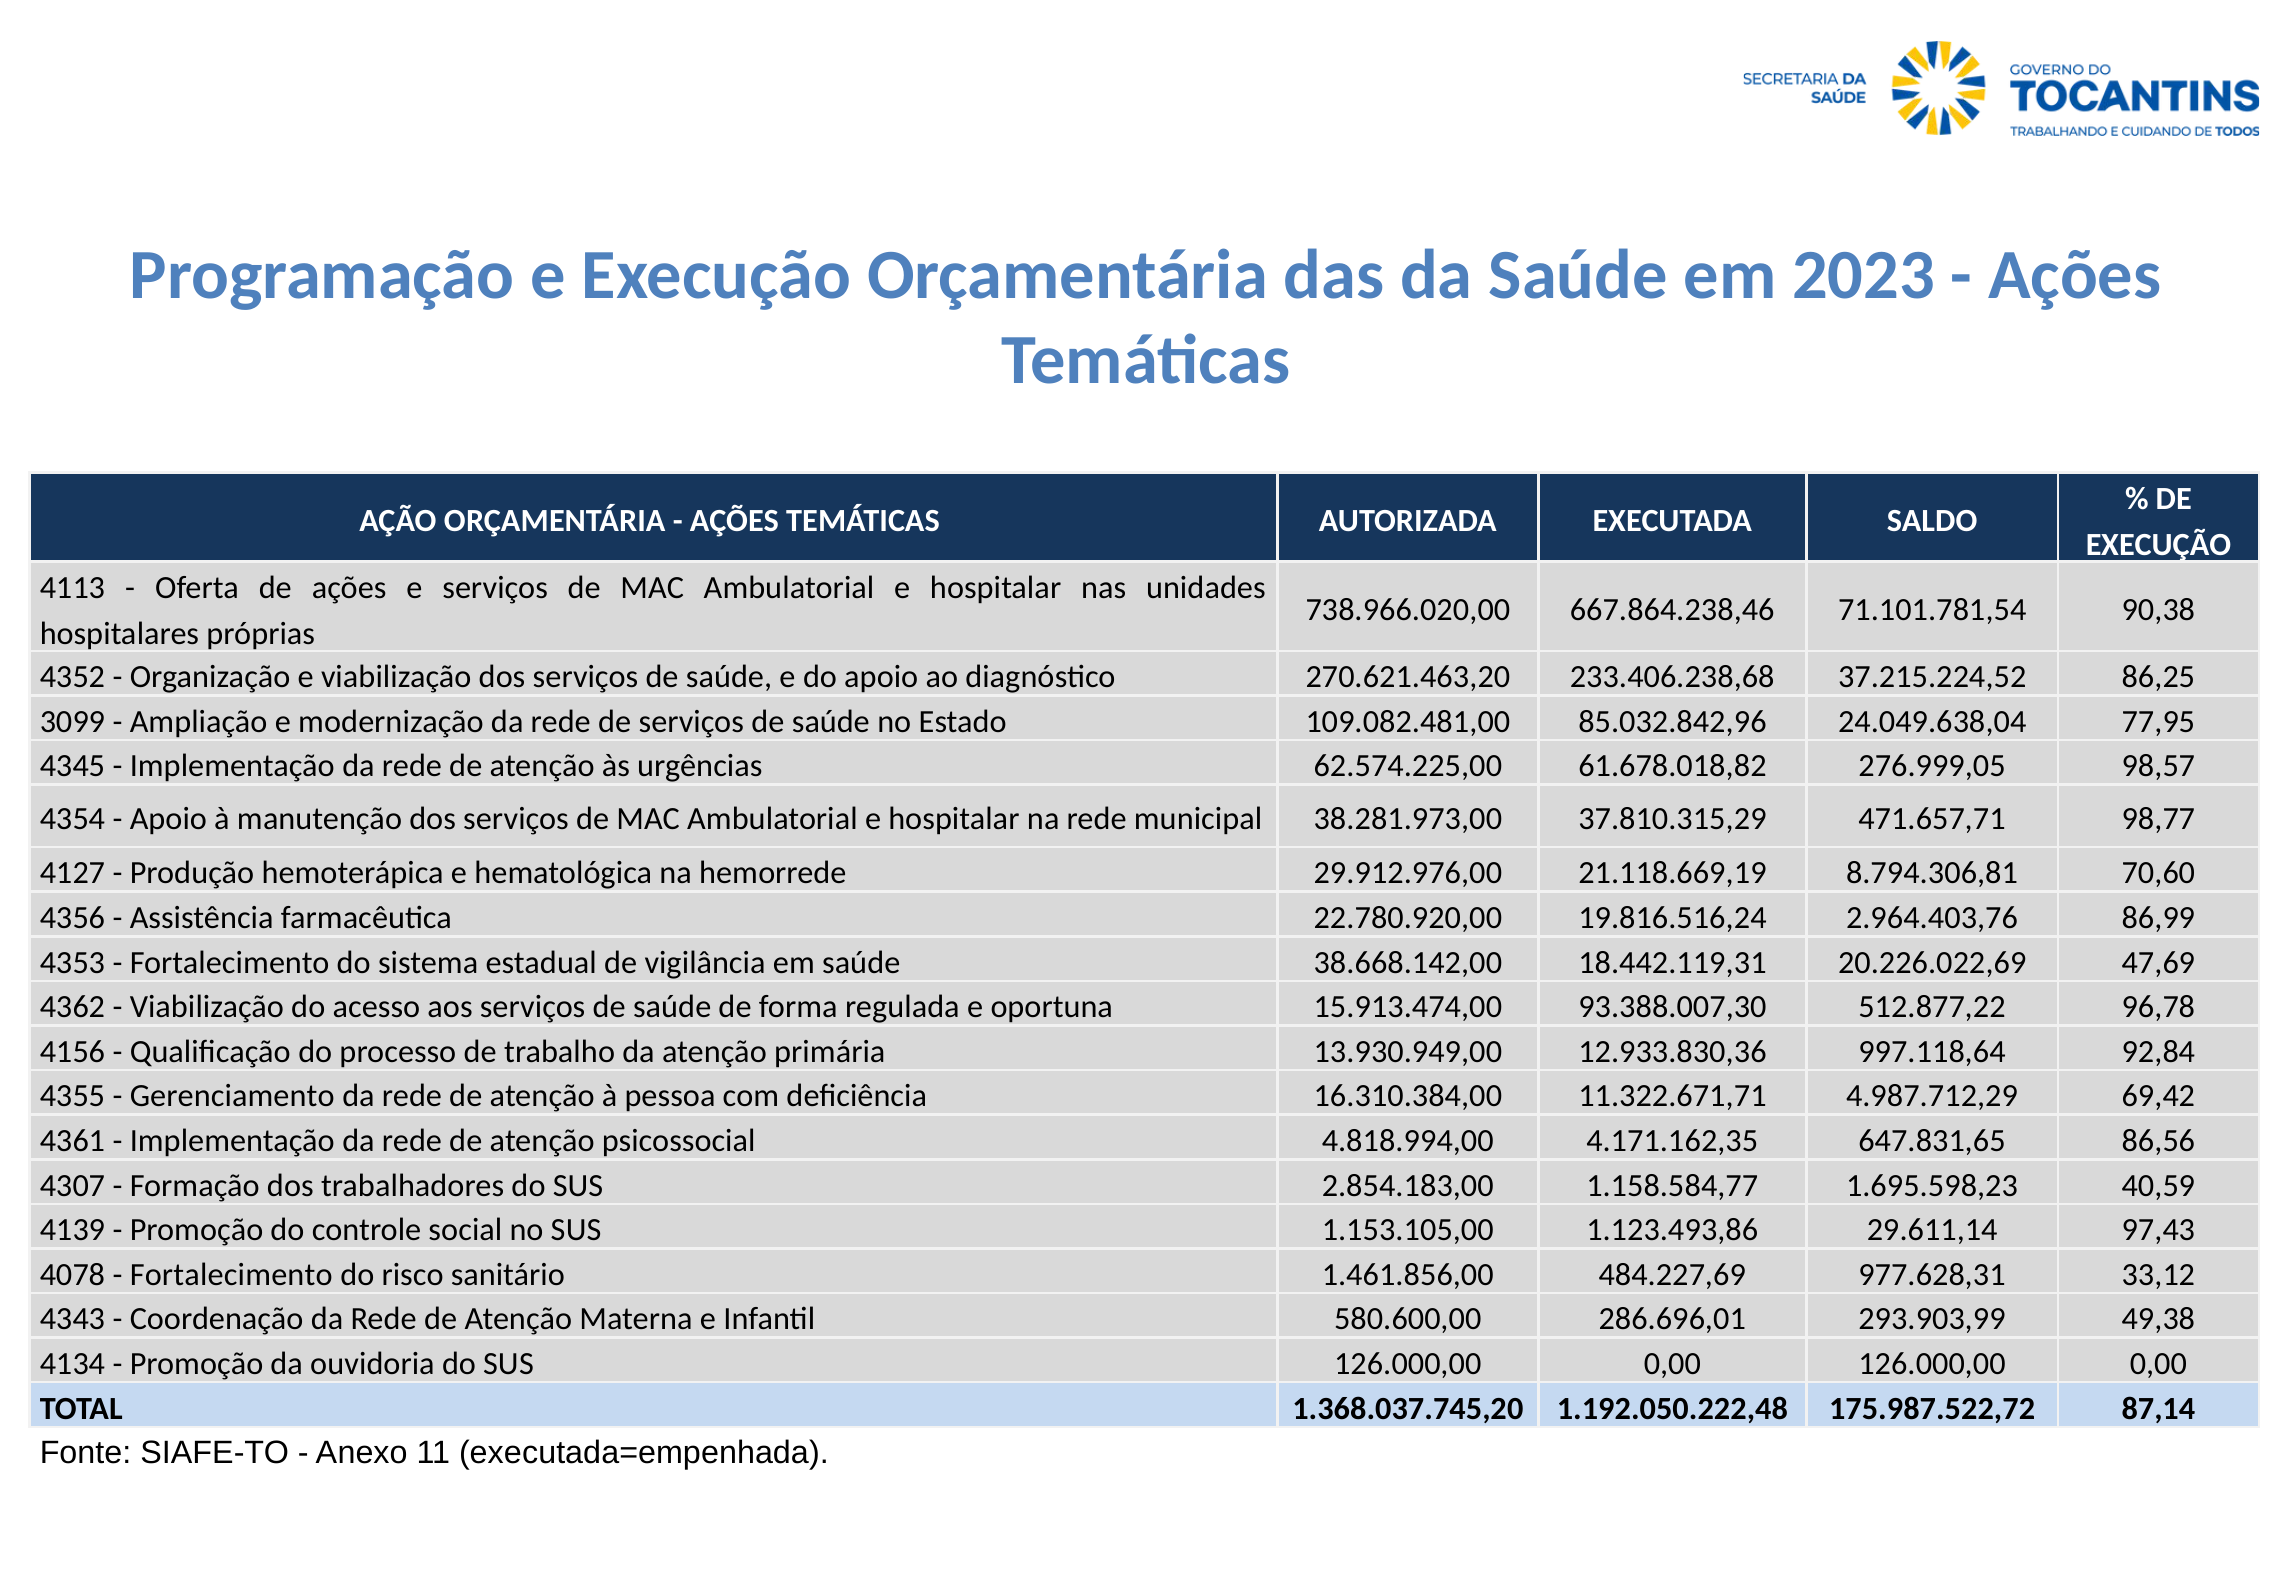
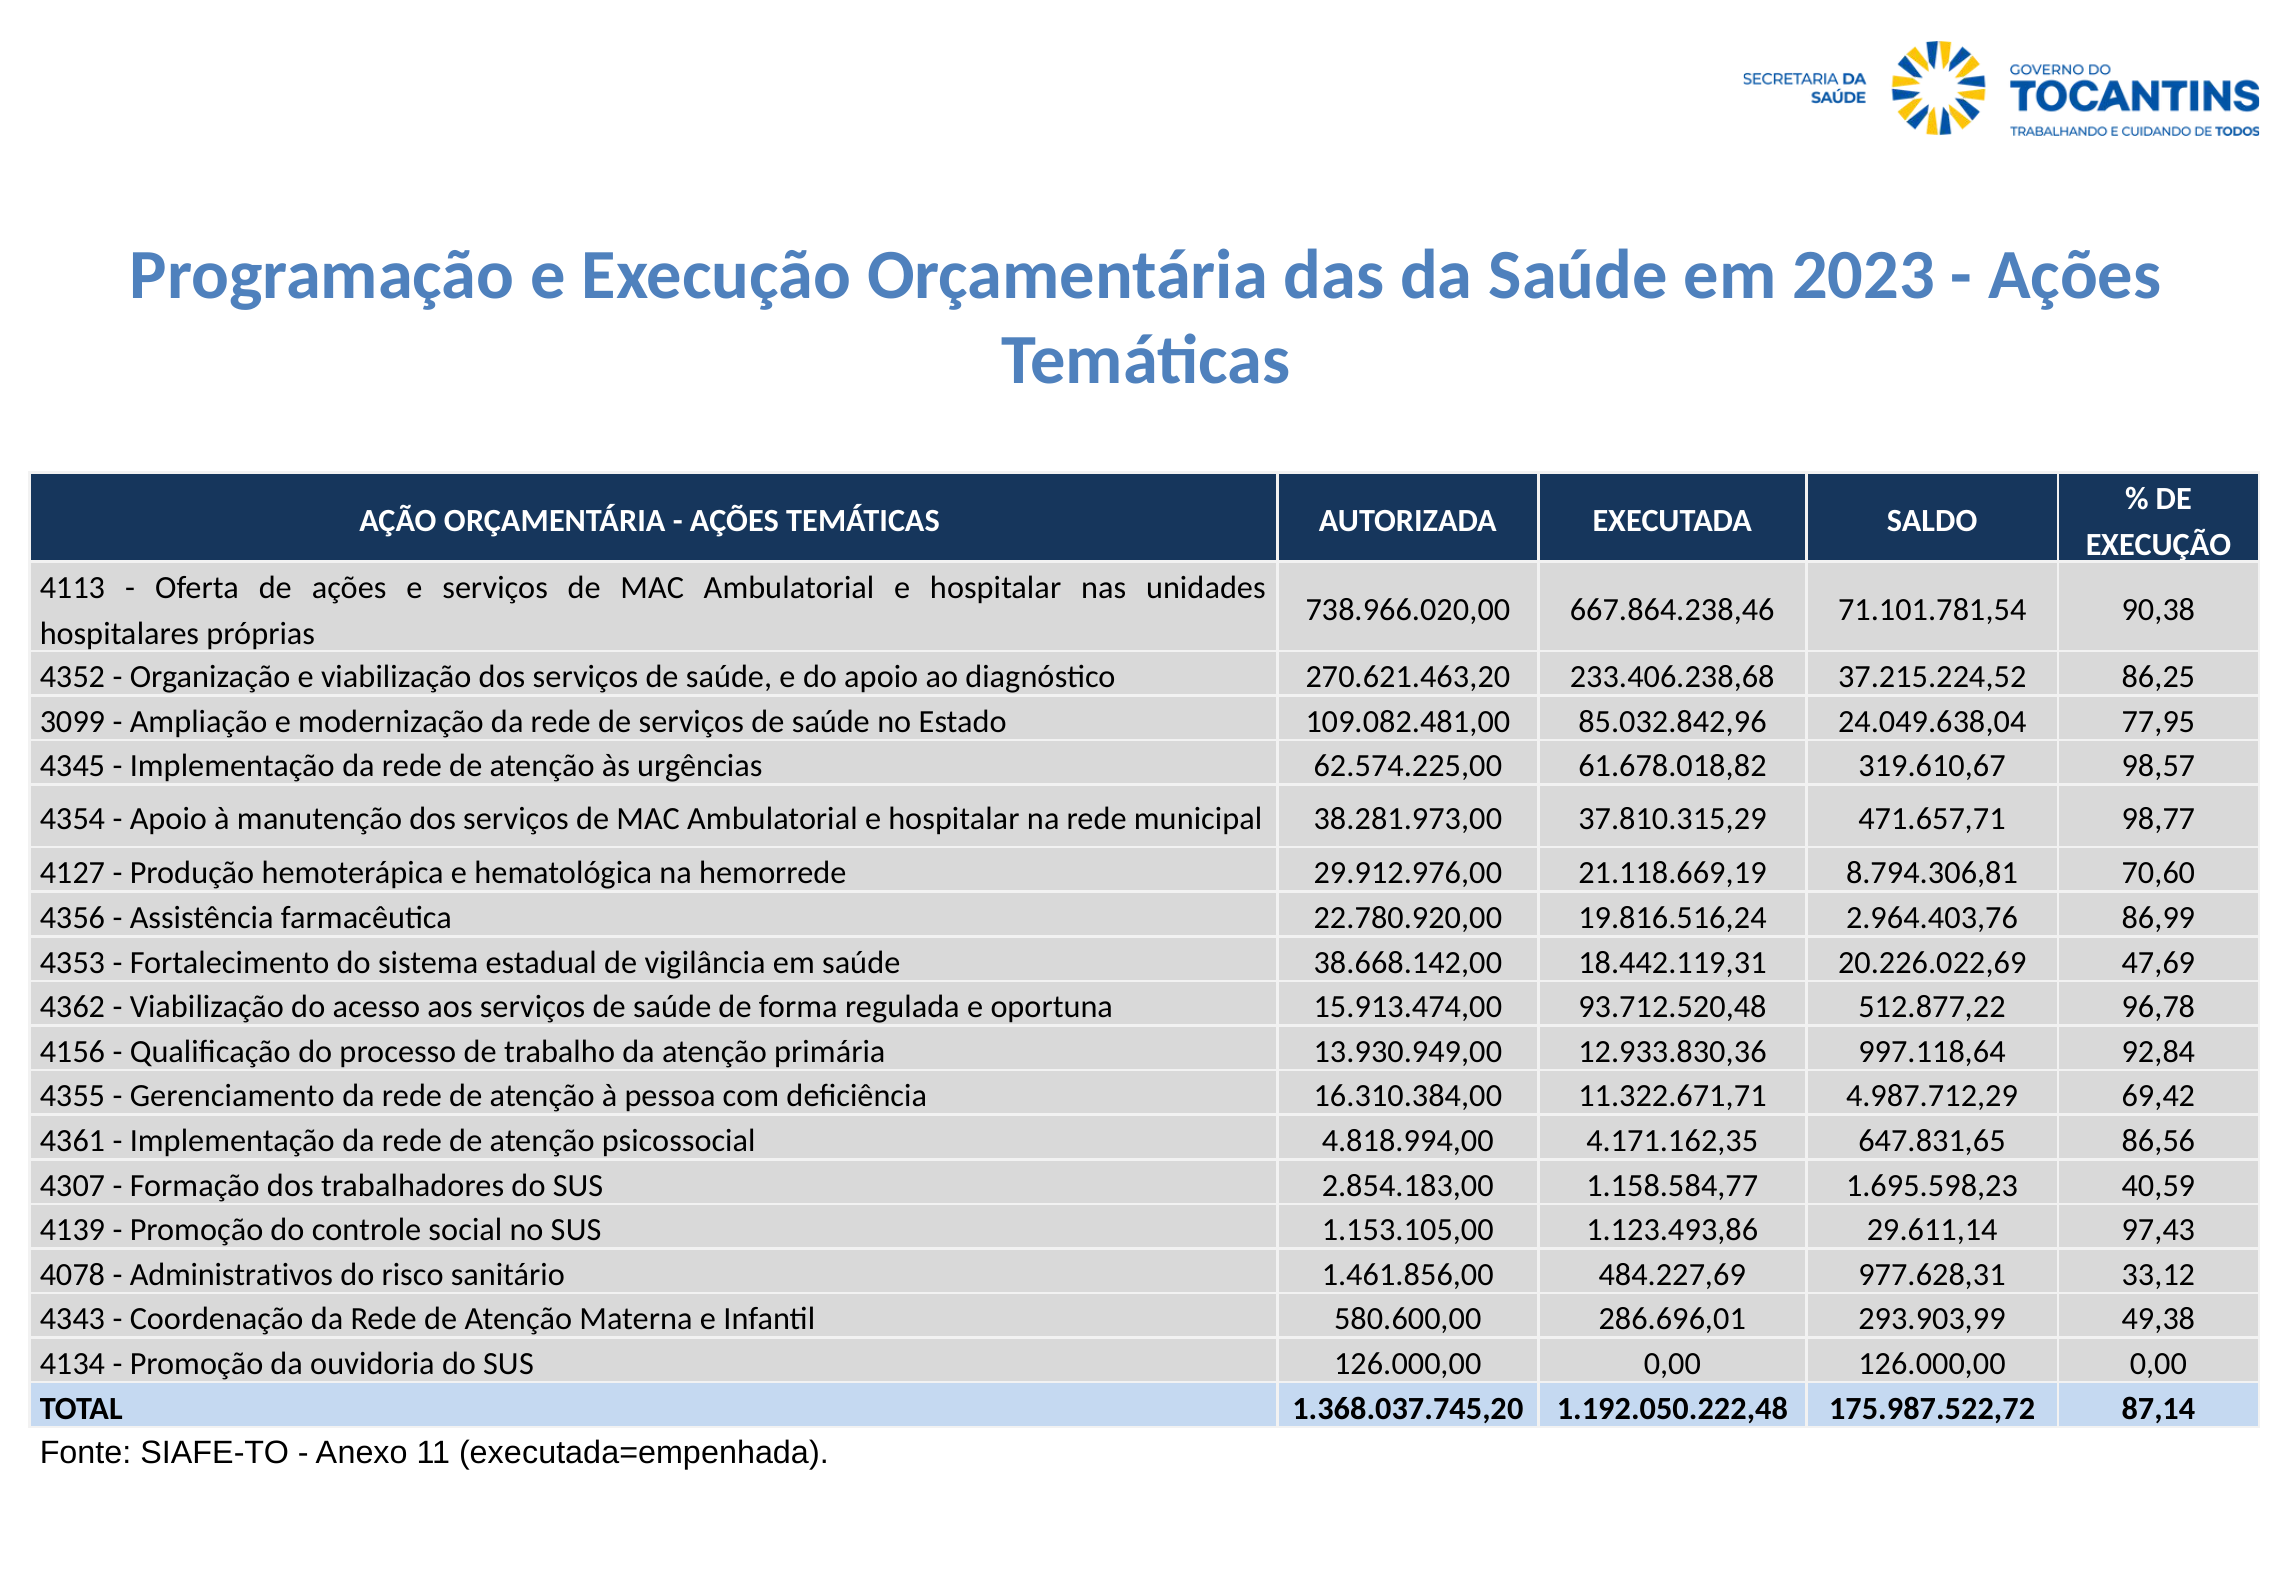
276.999,05: 276.999,05 -> 319.610,67 (1932, 766)
93.388.007,30: 93.388.007,30 -> 93.712.520,48 (1672, 1007)
Fortalecimento: Fortalecimento -> Administrativos (231, 1274)
